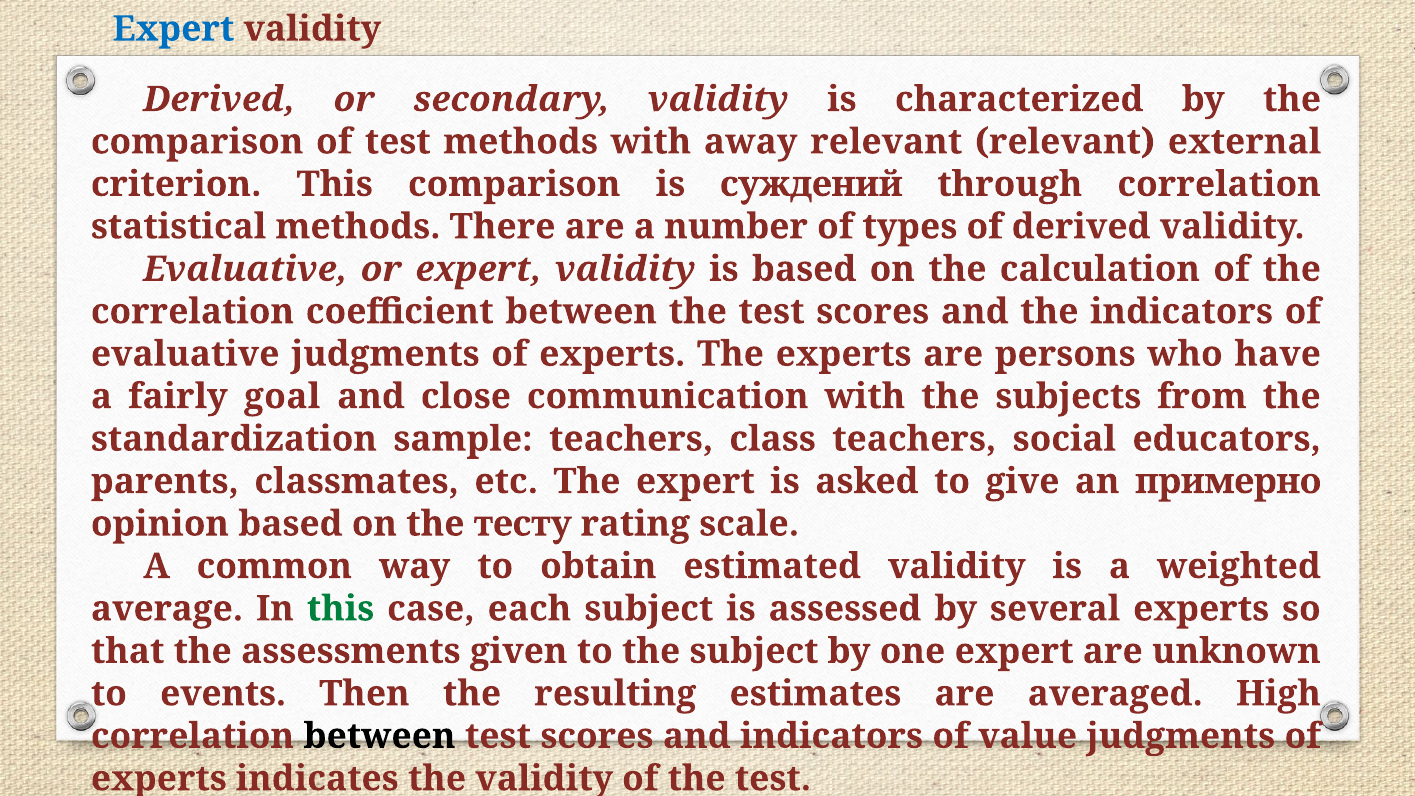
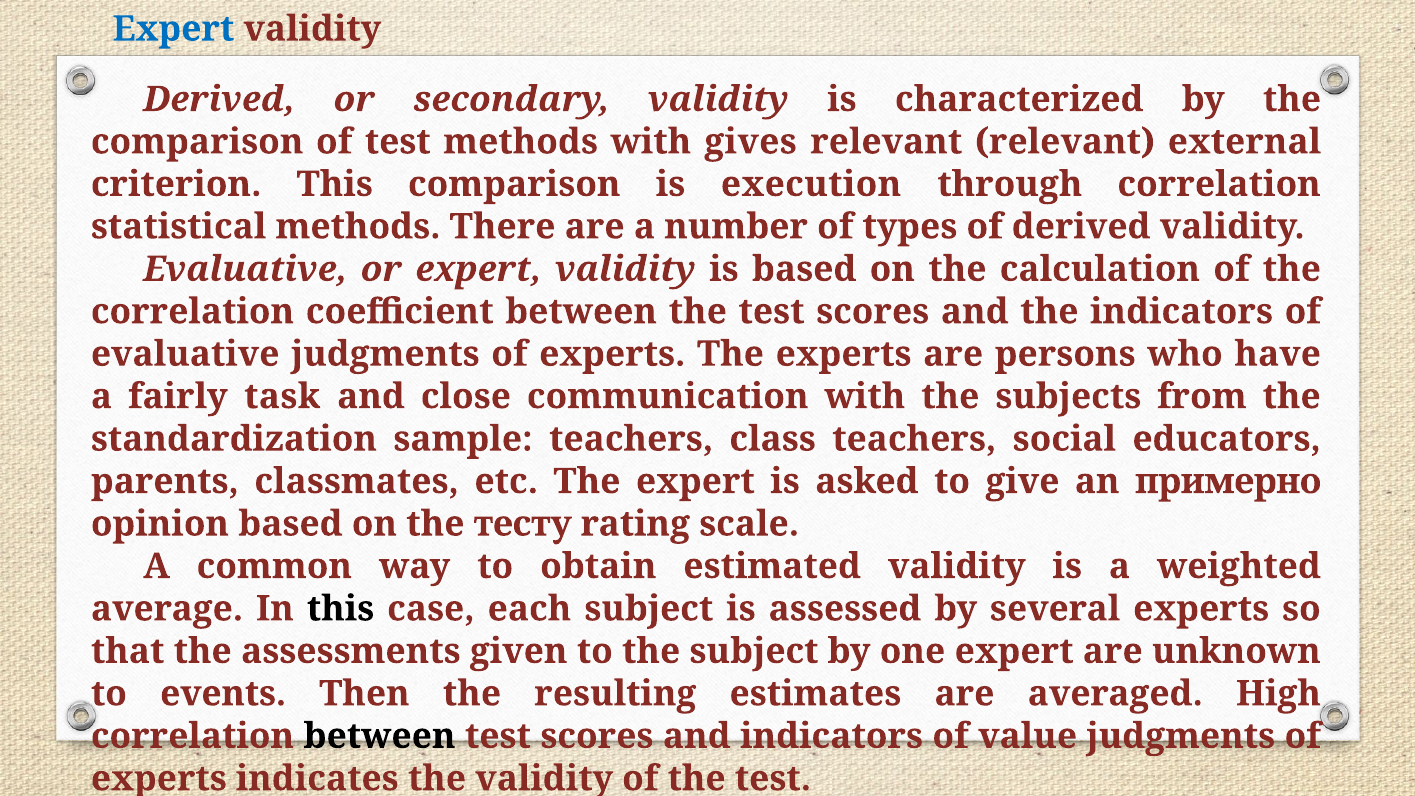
away: away -> gives (751, 142)
суждений: суждений -> execution (811, 184)
goal: goal -> task (282, 396)
this colour: green -> black (341, 609)
